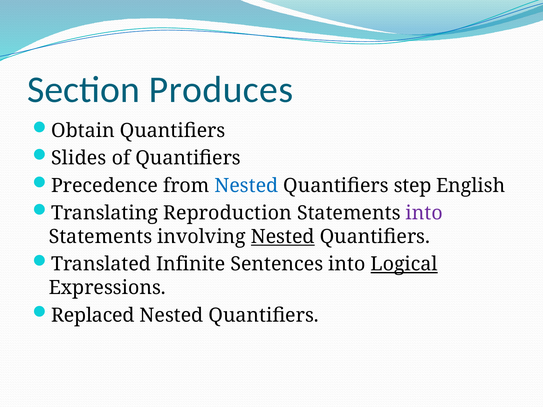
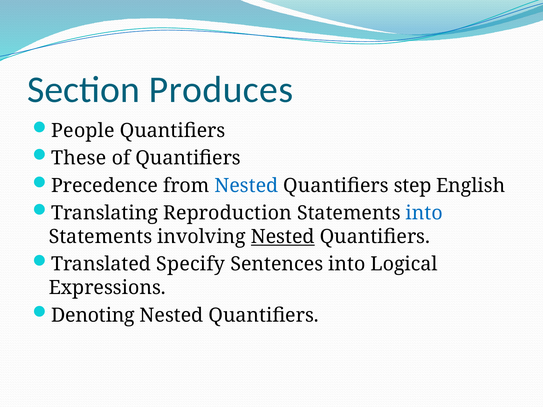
Obtain: Obtain -> People (83, 131)
Slides: Slides -> These (79, 158)
into colour: purple -> blue (424, 213)
Infinite: Infinite -> Specify (191, 264)
Logical underline: present -> none (404, 264)
Replaced: Replaced -> Denoting (93, 315)
